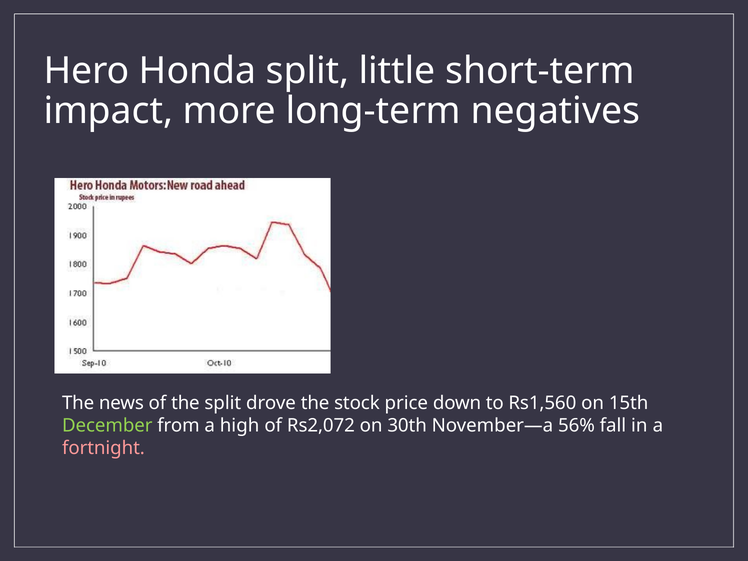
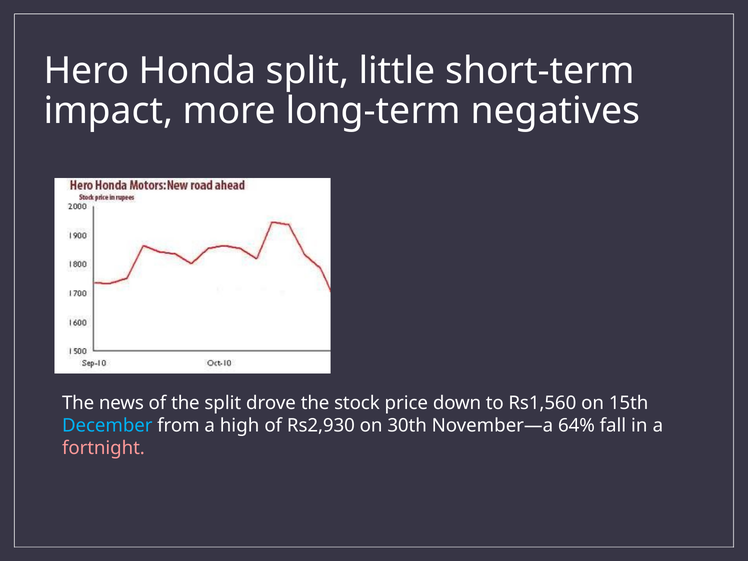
December colour: light green -> light blue (107, 425)
Rs2,072: Rs2,072 -> Rs2,930 (321, 425)
56%: 56% -> 64% (576, 425)
